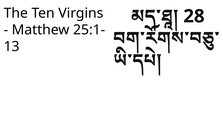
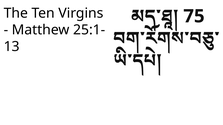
28: 28 -> 75 (194, 16)
